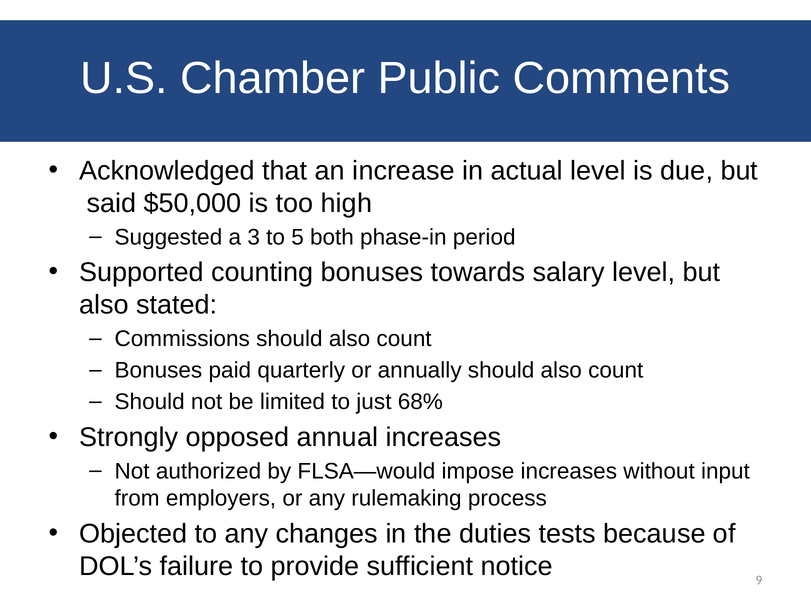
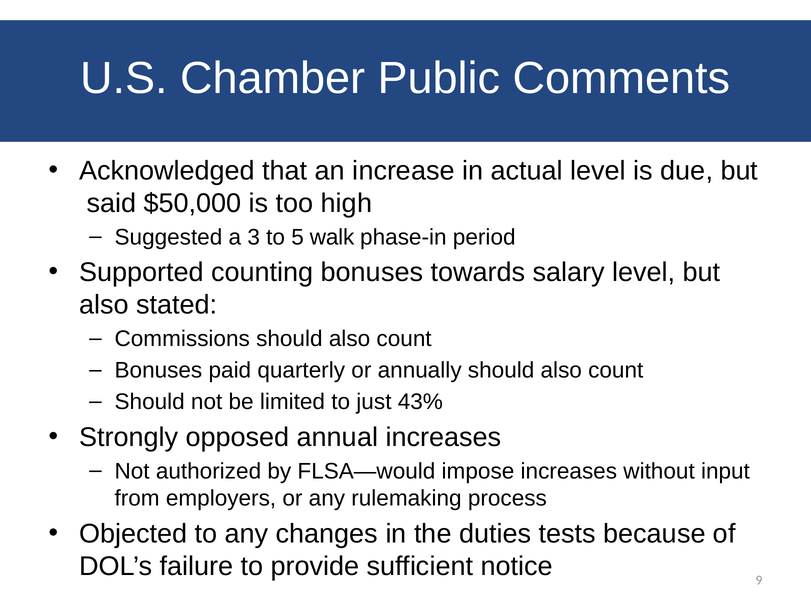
both: both -> walk (332, 237)
68%: 68% -> 43% (420, 402)
